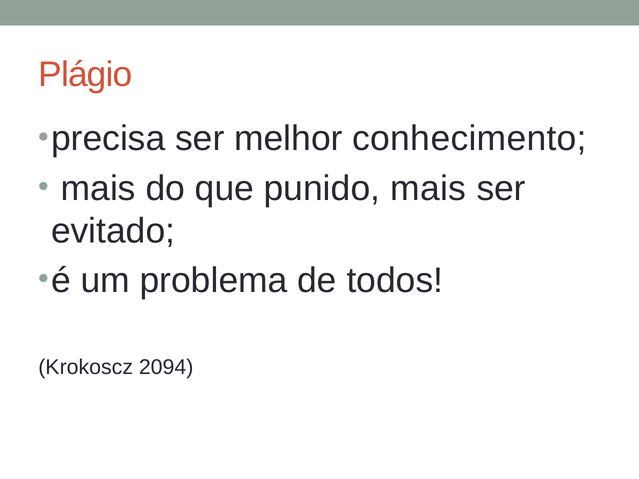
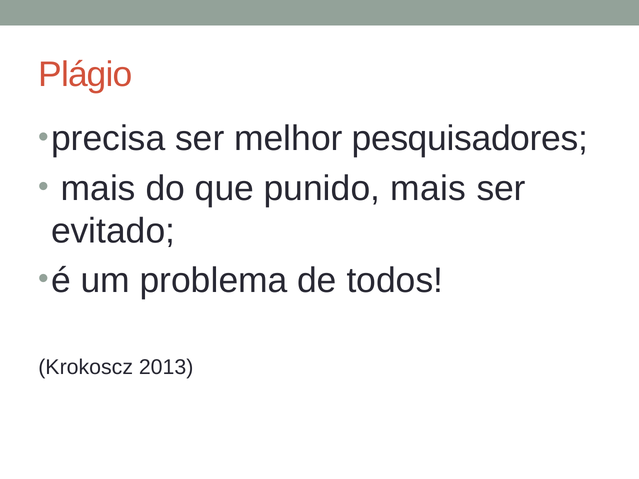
conhecimento: conhecimento -> pesquisadores (470, 139)
2094: 2094 -> 2013 (166, 368)
